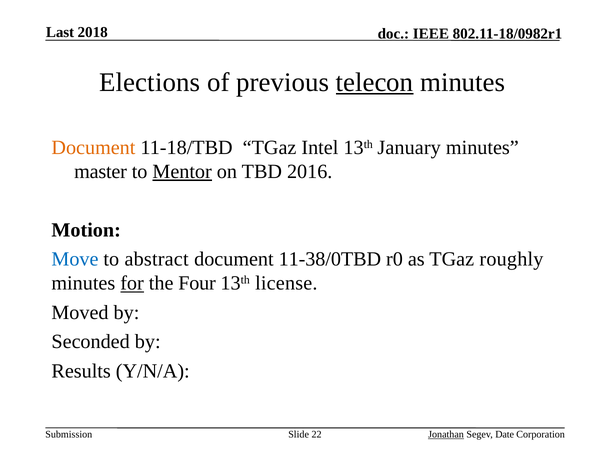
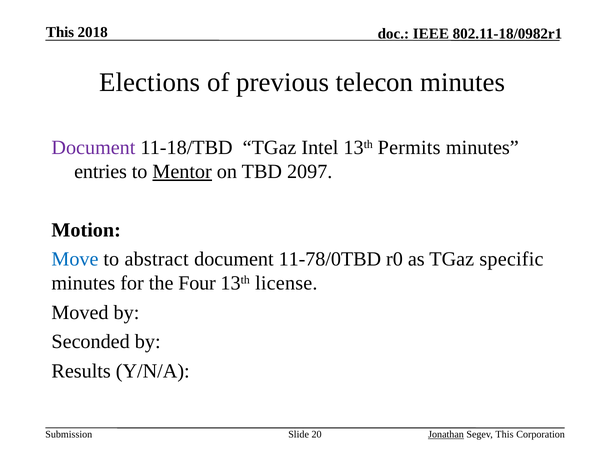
Last: Last -> This (60, 32)
telecon underline: present -> none (375, 82)
Document colour: orange -> purple (93, 148)
January: January -> Permits (409, 148)
master: master -> entries (101, 172)
2016: 2016 -> 2097 (310, 172)
11-38/0TBD: 11-38/0TBD -> 11-78/0TBD (330, 260)
roughly: roughly -> specific (511, 260)
for underline: present -> none (132, 284)
22: 22 -> 20 (317, 435)
Segev Date: Date -> This (505, 435)
